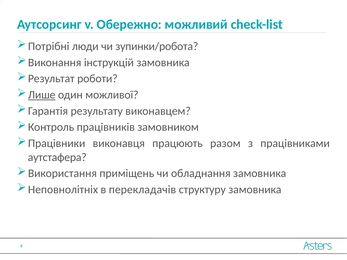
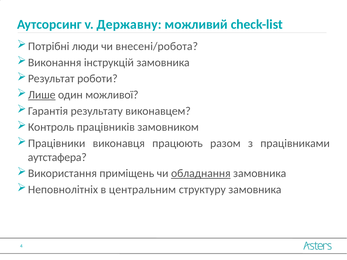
Обережно: Обережно -> Державну (129, 24)
зупинки/робота: зупинки/робота -> внесені/робота (157, 46)
обладнання underline: none -> present (201, 174)
перекладачів: перекладачів -> центральним (142, 190)
